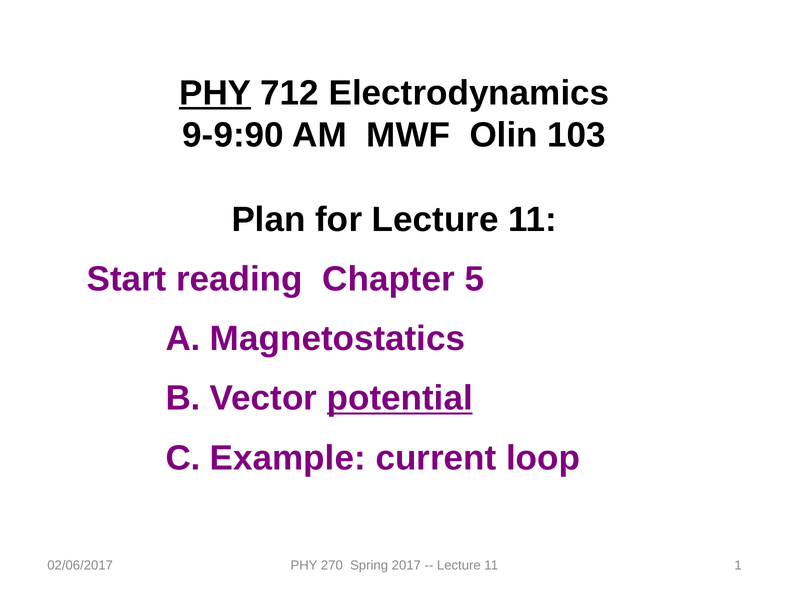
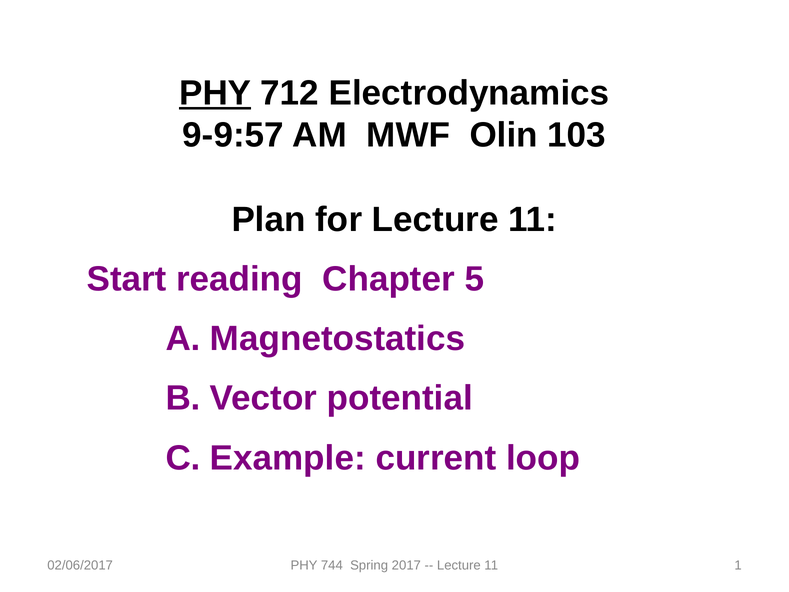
9-9:90: 9-9:90 -> 9-9:57 (233, 135)
potential underline: present -> none (400, 398)
270: 270 -> 744 (332, 565)
